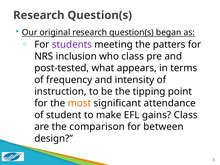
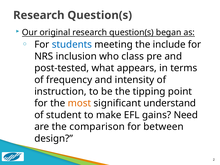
students colour: purple -> blue (72, 45)
patters: patters -> include (169, 45)
attendance: attendance -> understand (170, 103)
gains Class: Class -> Need (186, 115)
